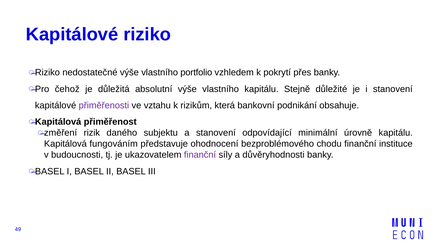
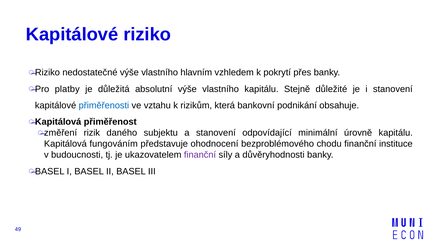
portfolio: portfolio -> hlavním (196, 73)
čehož: čehož -> platby (67, 89)
přiměřenosti colour: purple -> blue (104, 105)
